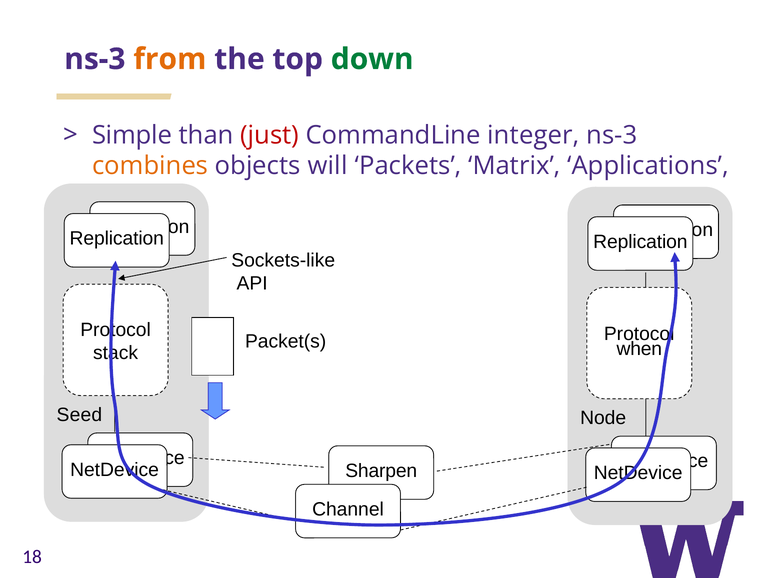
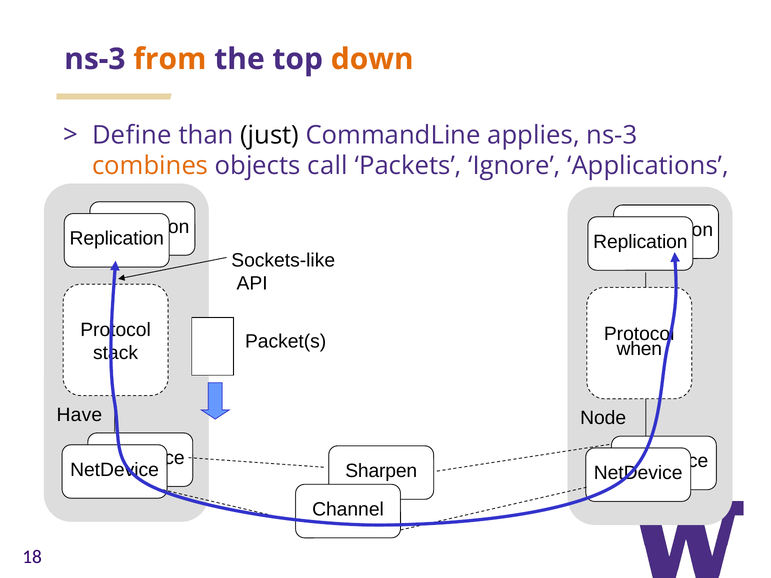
down colour: green -> orange (372, 59)
Simple: Simple -> Define (132, 135)
just colour: red -> black (270, 135)
integer: integer -> applies (533, 135)
will: will -> call (328, 166)
Matrix: Matrix -> Ignore (514, 166)
Seed: Seed -> Have (79, 415)
